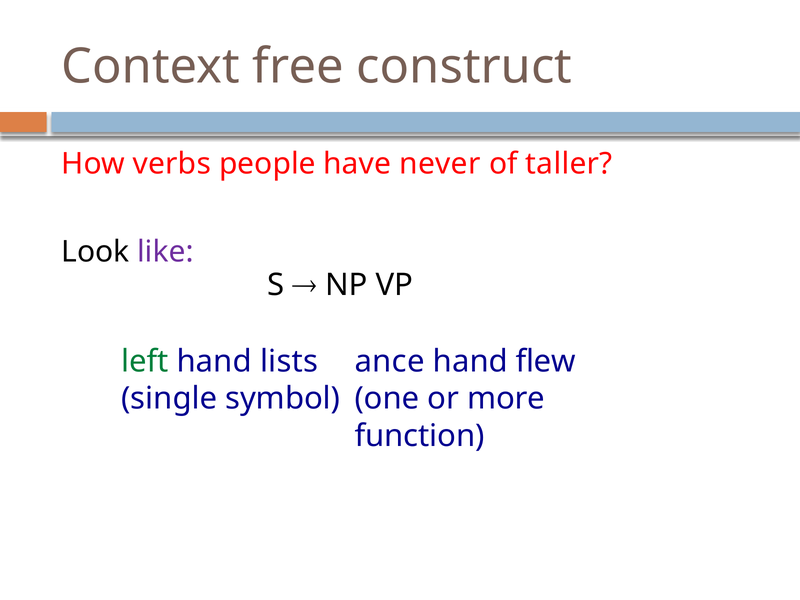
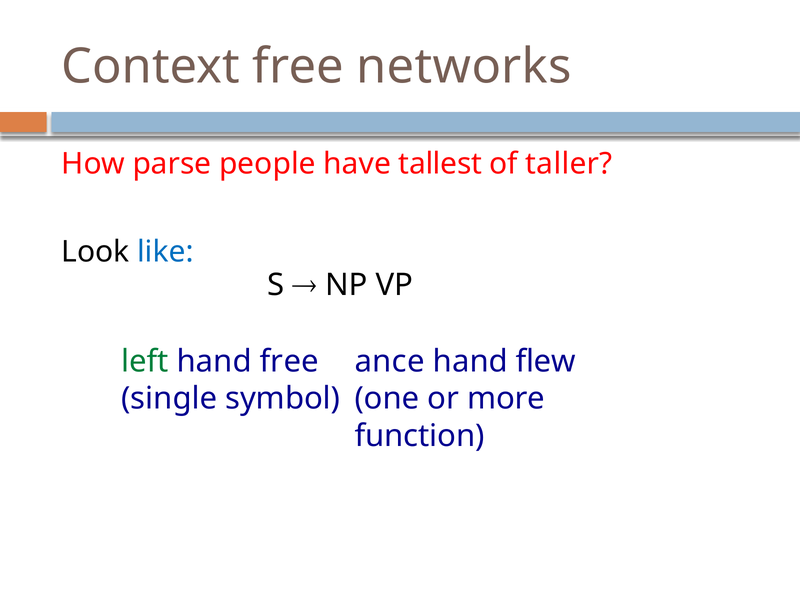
construct: construct -> networks (464, 67)
verbs: verbs -> parse (172, 164)
never: never -> tallest (440, 164)
like colour: purple -> blue (165, 252)
hand lists: lists -> free (289, 361)
